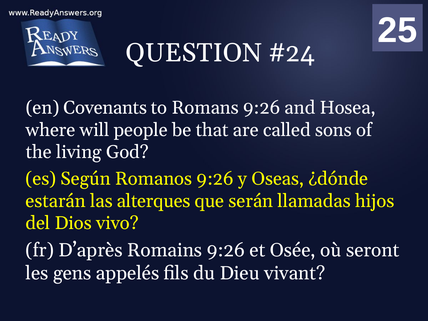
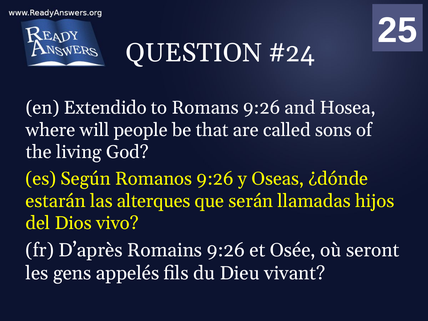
Covenants: Covenants -> Extendido (105, 108)
